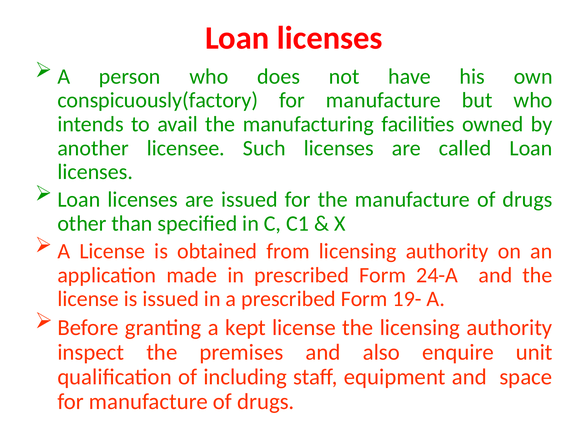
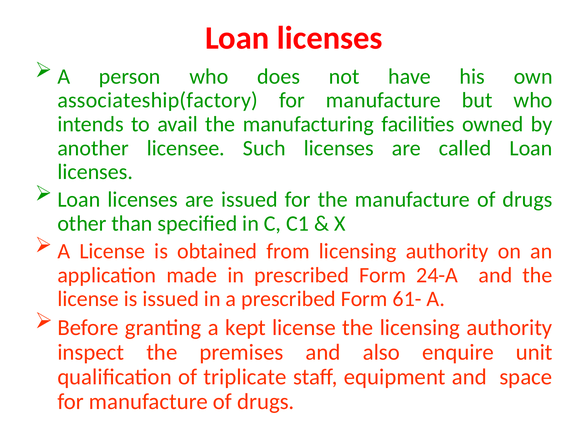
conspicuously(factory: conspicuously(factory -> associateship(factory (158, 100)
19-: 19- -> 61- (407, 299)
including: including -> triplicate (245, 377)
